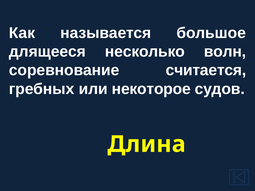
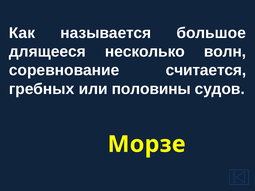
некоторое: некоторое -> половины (151, 89)
Длина: Длина -> Морзе (147, 144)
